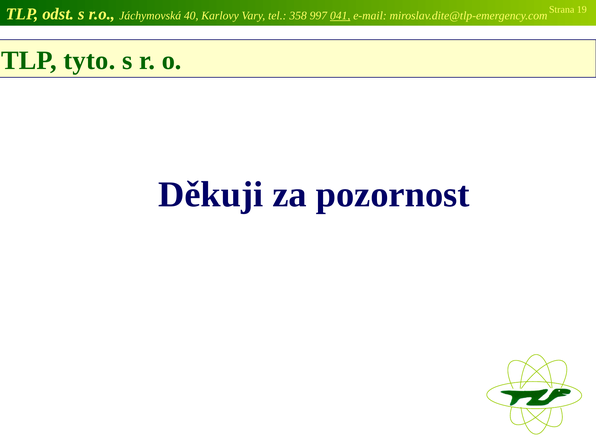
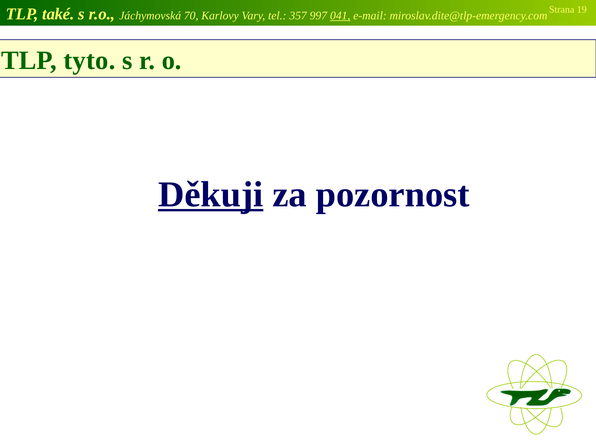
odst: odst -> také (58, 14)
40: 40 -> 70 (191, 16)
358: 358 -> 357 (298, 16)
Děkuji underline: none -> present (211, 194)
